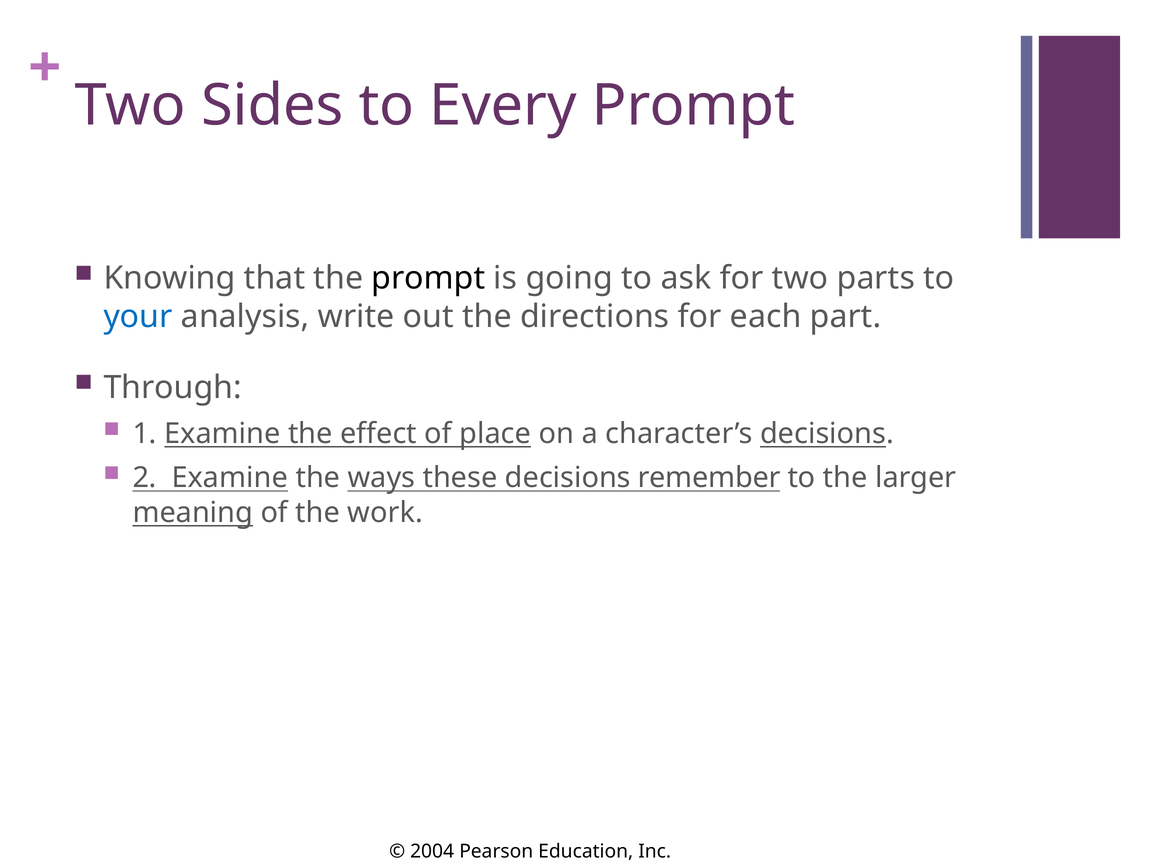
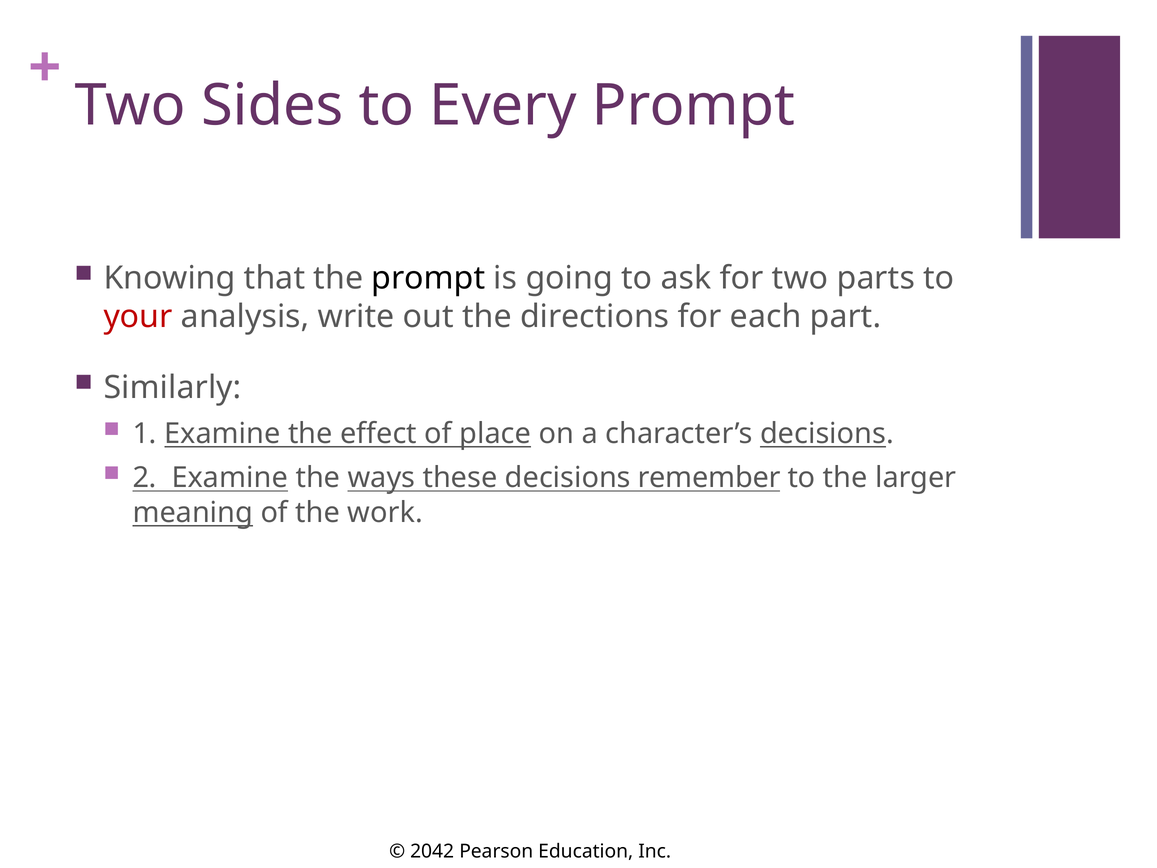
your colour: blue -> red (138, 317)
Through: Through -> Similarly (173, 387)
2004: 2004 -> 2042 (432, 851)
